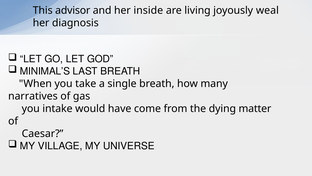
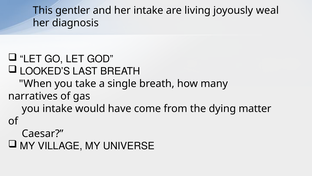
advisor: advisor -> gentler (73, 10)
her inside: inside -> intake (148, 10)
MINIMAL’S: MINIMAL’S -> LOOKED’S (45, 71)
